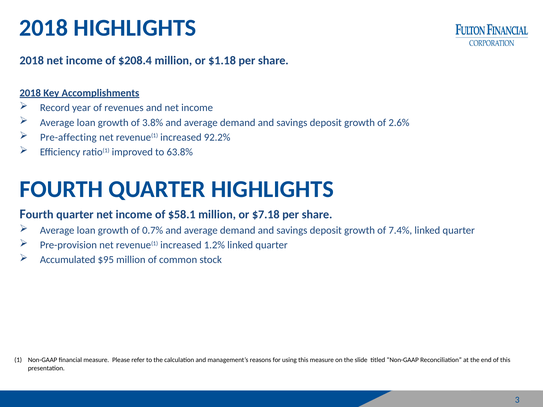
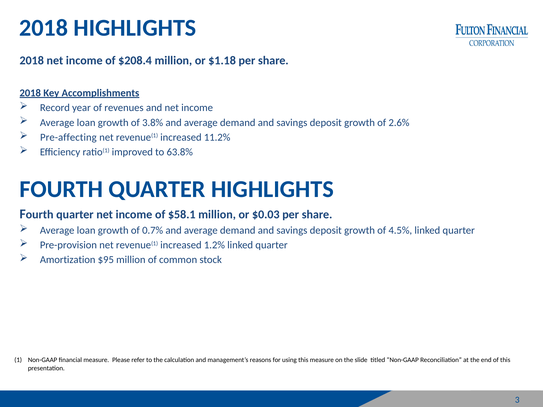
92.2%: 92.2% -> 11.2% (217, 137)
$7.18: $7.18 -> $0.03 (266, 215)
7.4%: 7.4% -> 4.5% (400, 230)
Accumulated: Accumulated -> Amortization (68, 260)
